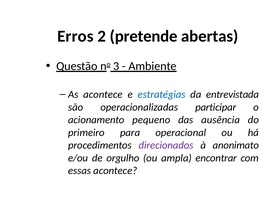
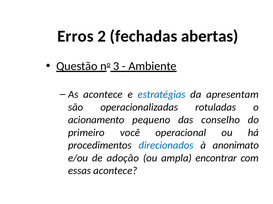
pretende: pretende -> fechadas (144, 36)
entrevistada: entrevistada -> apresentam (232, 95)
participar: participar -> rotuladas (216, 108)
ausência: ausência -> conselho (221, 120)
para: para -> você (130, 133)
direcionados colour: purple -> blue (166, 146)
orgulho: orgulho -> adoção (123, 159)
